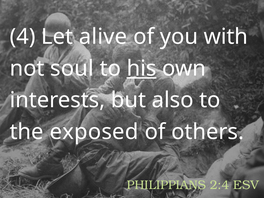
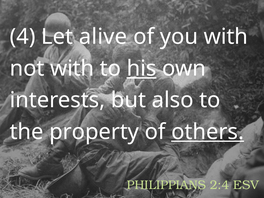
not soul: soul -> with (72, 68)
exposed: exposed -> property (94, 132)
others underline: none -> present (208, 132)
